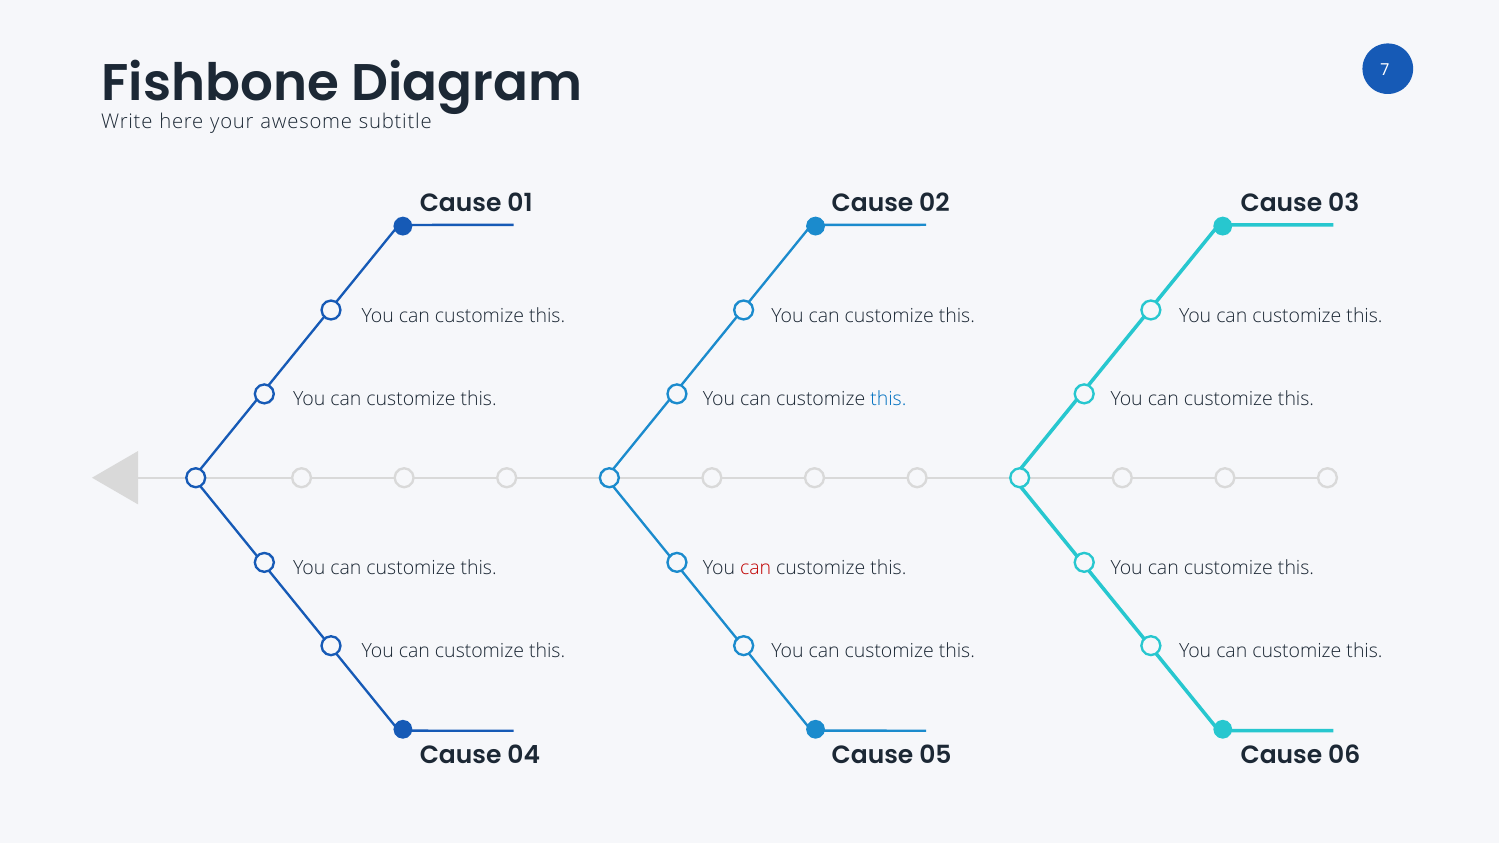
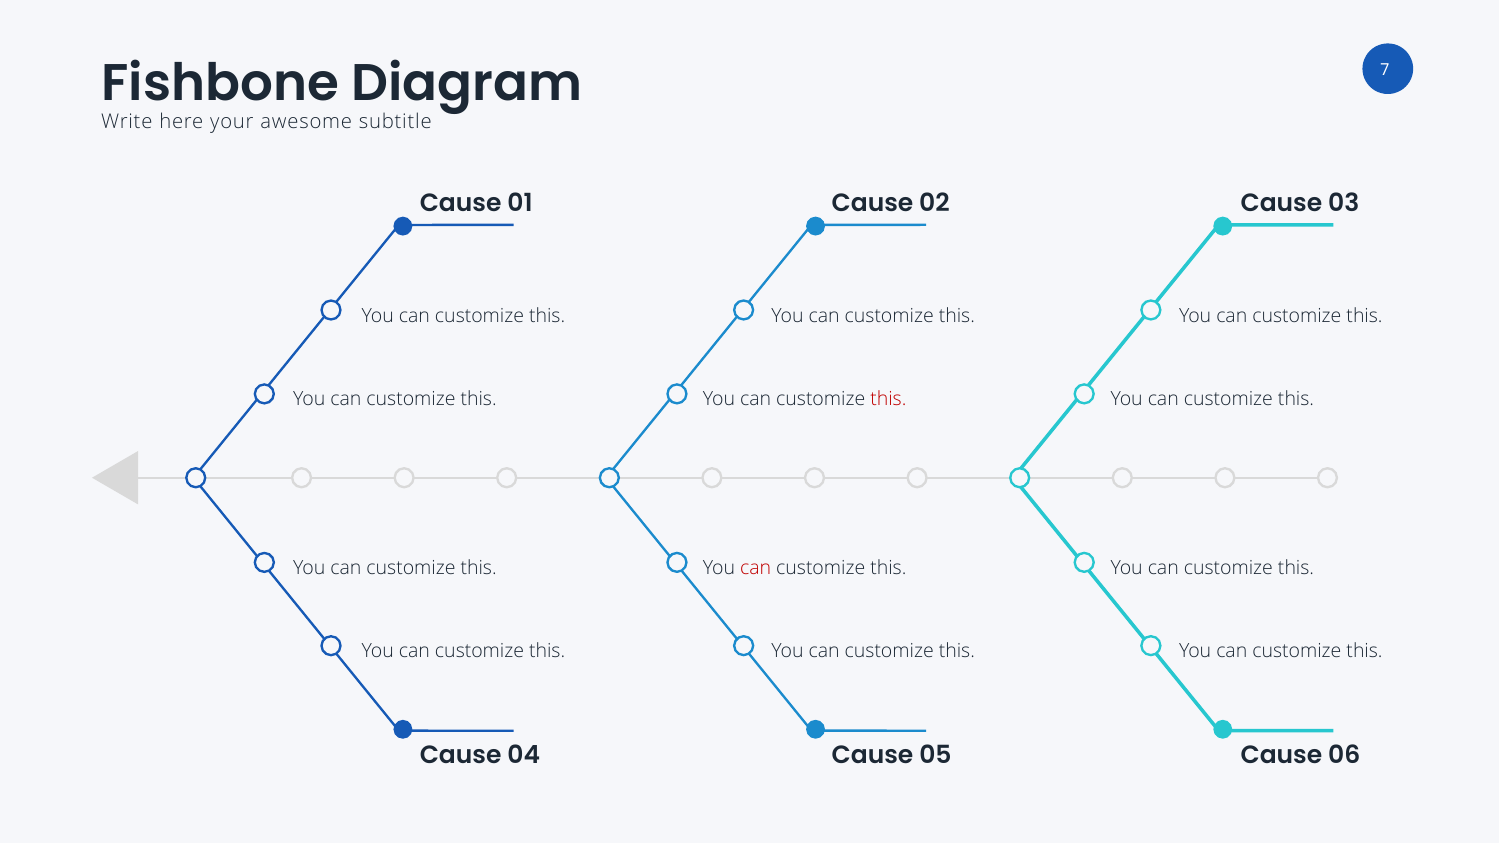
this colour: blue -> red (888, 400)
